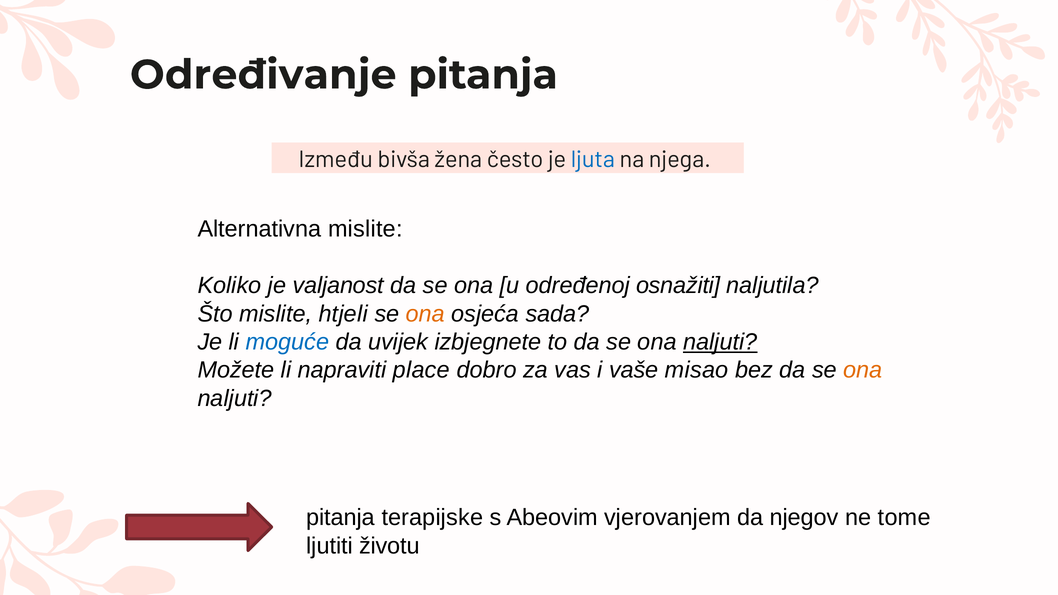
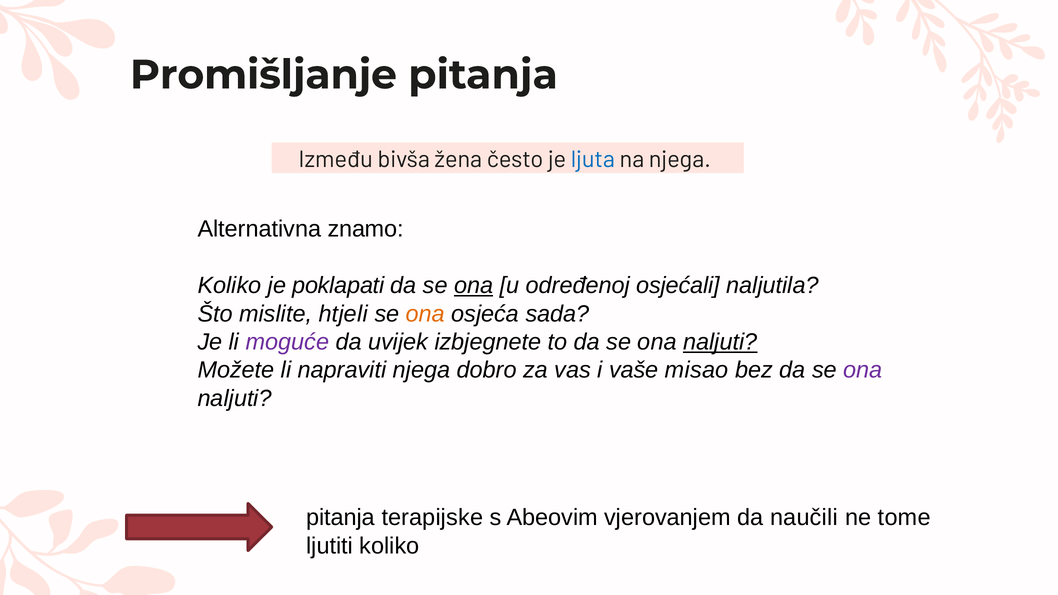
Određivanje: Određivanje -> Promišljanje (263, 75)
Alternativna mislite: mislite -> znamo (366, 229)
valjanost: valjanost -> poklapati (338, 286)
ona underline: none -> present (474, 286)
osnažiti: osnažiti -> osjećali (678, 286)
moguće colour: blue -> purple (287, 342)
napraviti place: place -> njega (422, 370)
ona colour: orange -> purple (863, 370)
njegov: njegov -> naučili (804, 518)
ljutiti životu: životu -> koliko (389, 546)
